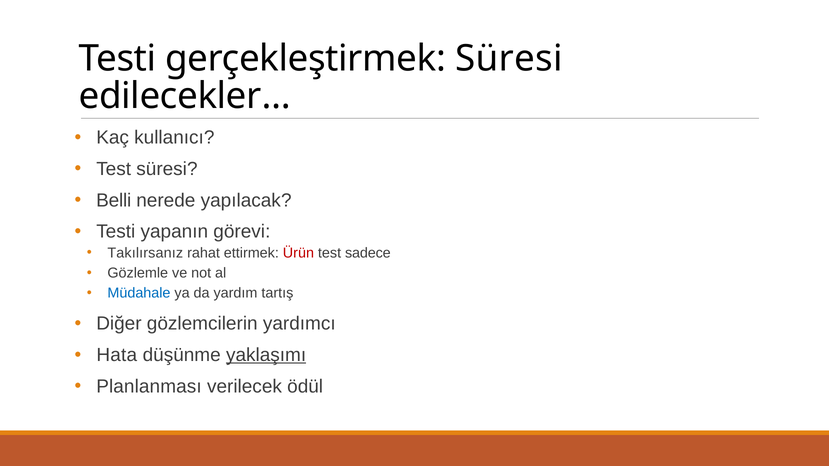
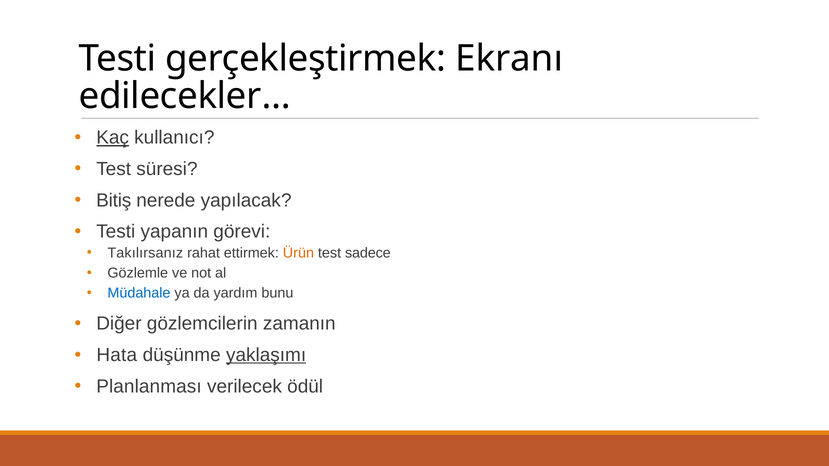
gerçekleştirmek Süresi: Süresi -> Ekranı (509, 59)
Kaç underline: none -> present (113, 138)
Belli: Belli -> Bitiş (114, 201)
Ürün colour: red -> orange (298, 253)
tartış: tartış -> bunu (277, 293)
yardımcı: yardımcı -> zamanın (299, 324)
